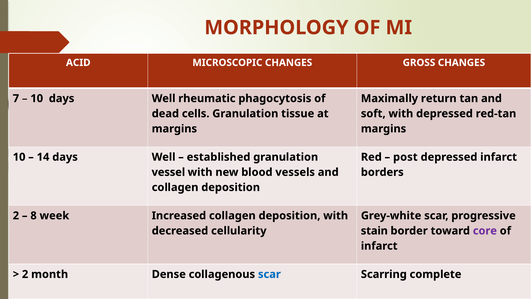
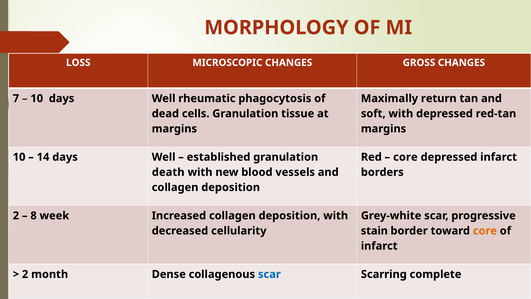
ACID: ACID -> LOSS (78, 63)
post: post -> core (405, 157)
vessel: vessel -> death (168, 172)
core colour: purple -> orange (485, 231)
